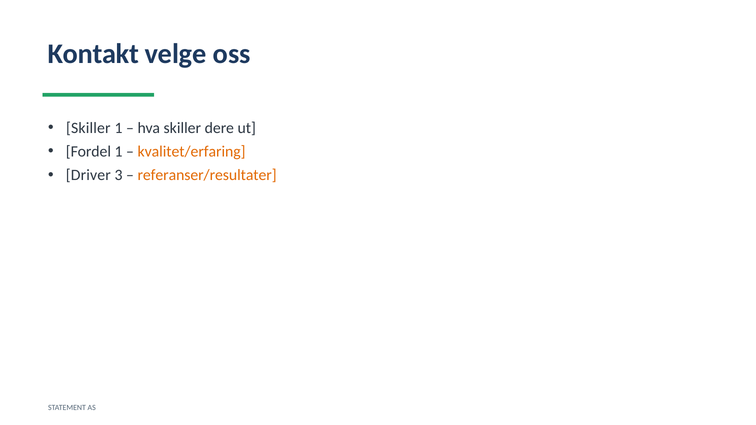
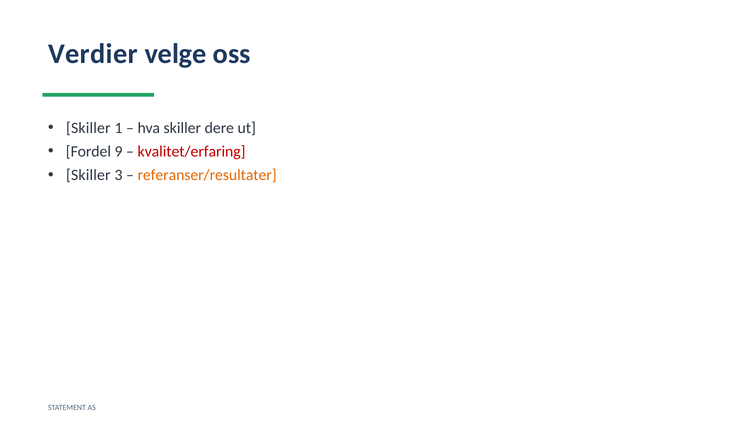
Kontakt: Kontakt -> Verdier (93, 54)
Fordel 1: 1 -> 9 (119, 152)
kvalitet/erfaring colour: orange -> red (192, 152)
Driver: Driver -> Skiller (88, 175)
